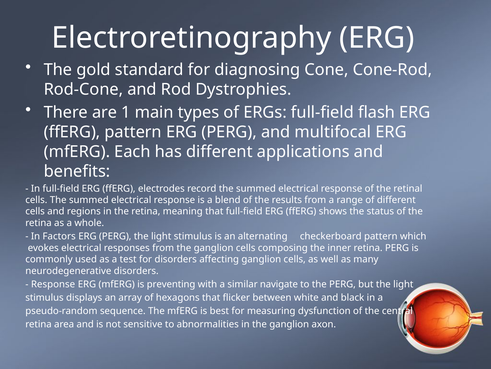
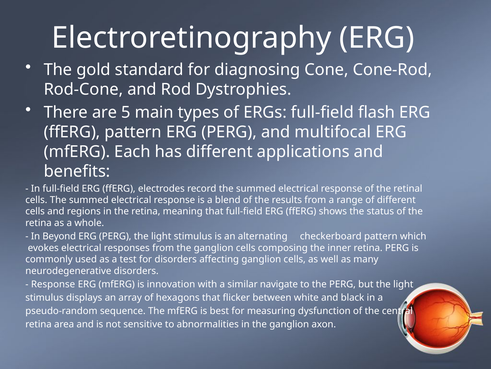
1: 1 -> 5 (126, 112)
Factors: Factors -> Beyond (59, 236)
preventing: preventing -> innovation (171, 284)
